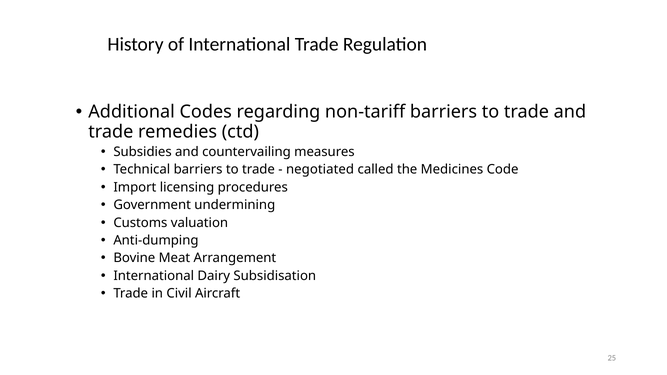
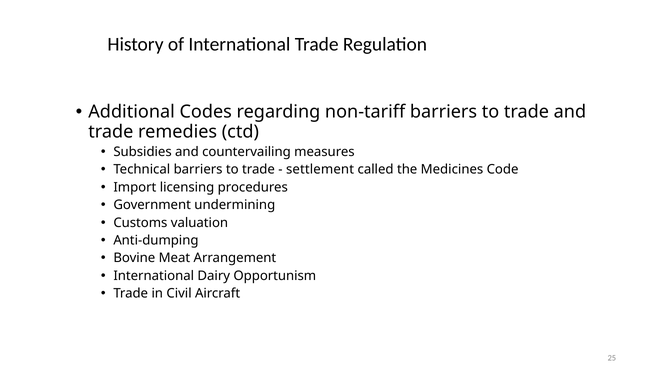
negotiated: negotiated -> settlement (320, 170)
Subsidisation: Subsidisation -> Opportunism (275, 276)
